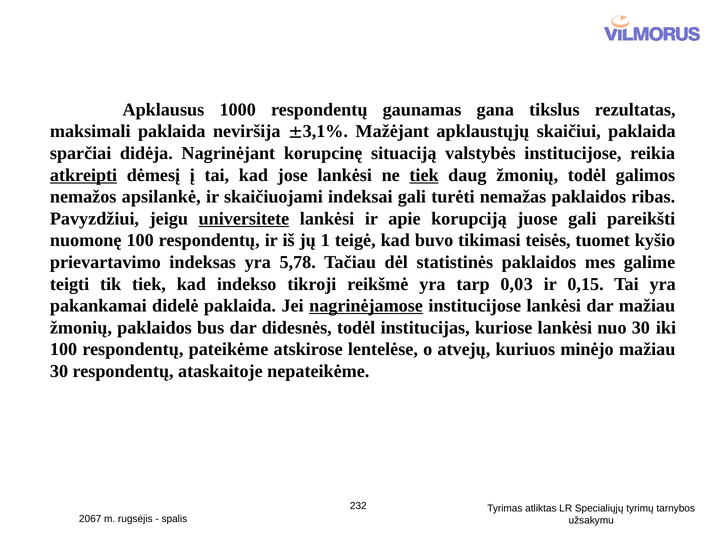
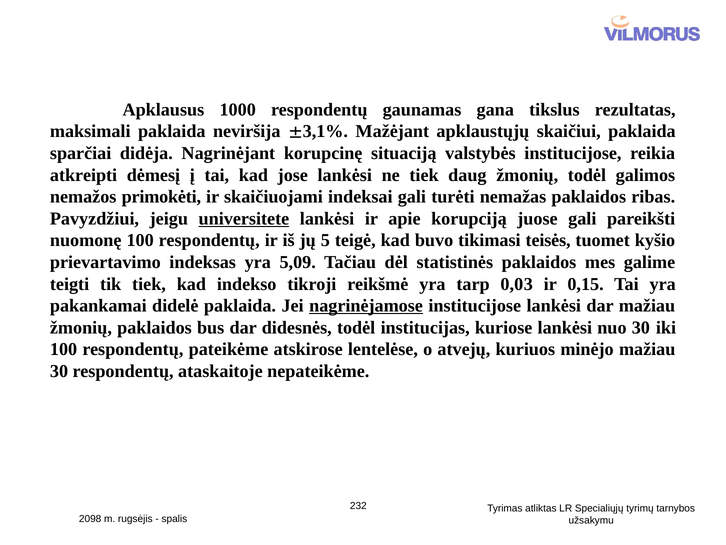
atkreipti underline: present -> none (84, 175)
tiek underline: present -> none (424, 175)
apsilankė: apsilankė -> primokėti (161, 197)
1: 1 -> 5 (325, 240)
5,78: 5,78 -> 5,09 (298, 262)
2067: 2067 -> 2098 (90, 518)
